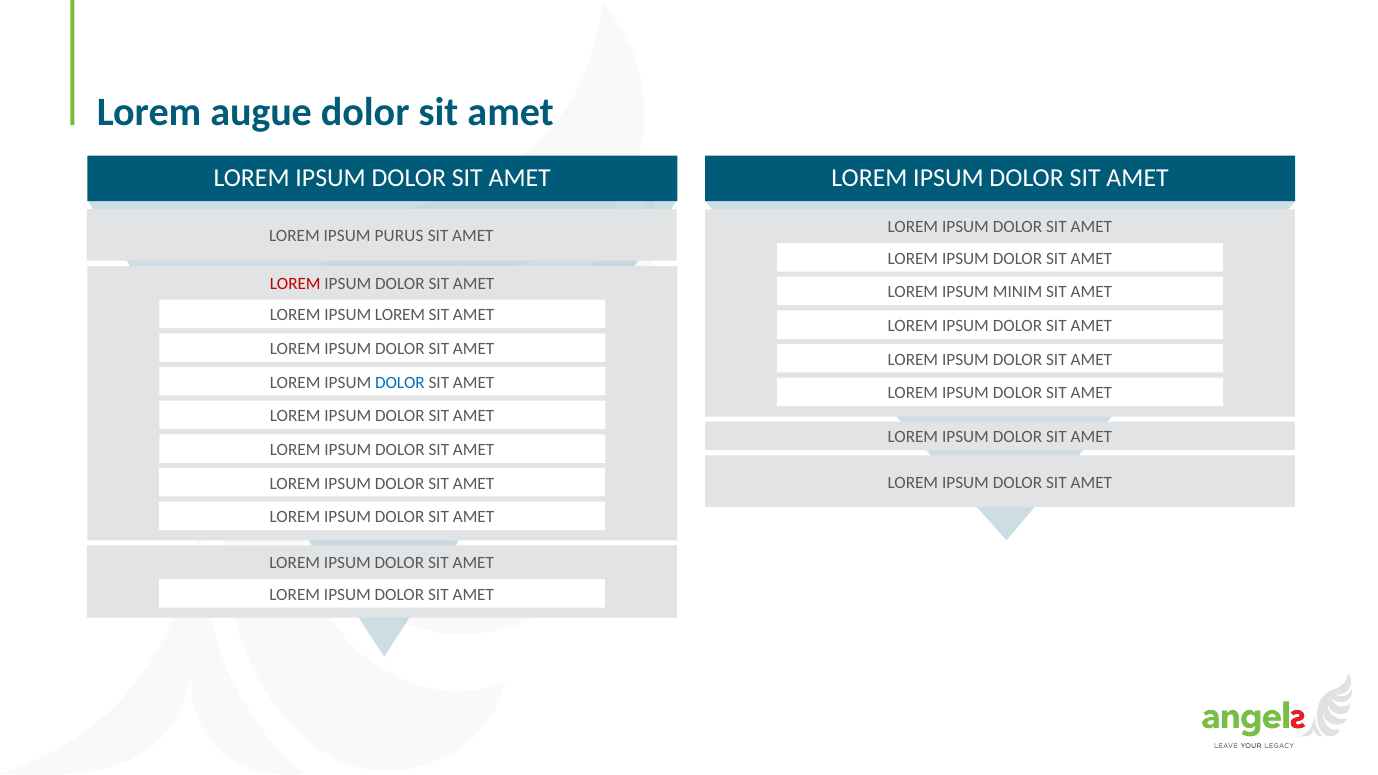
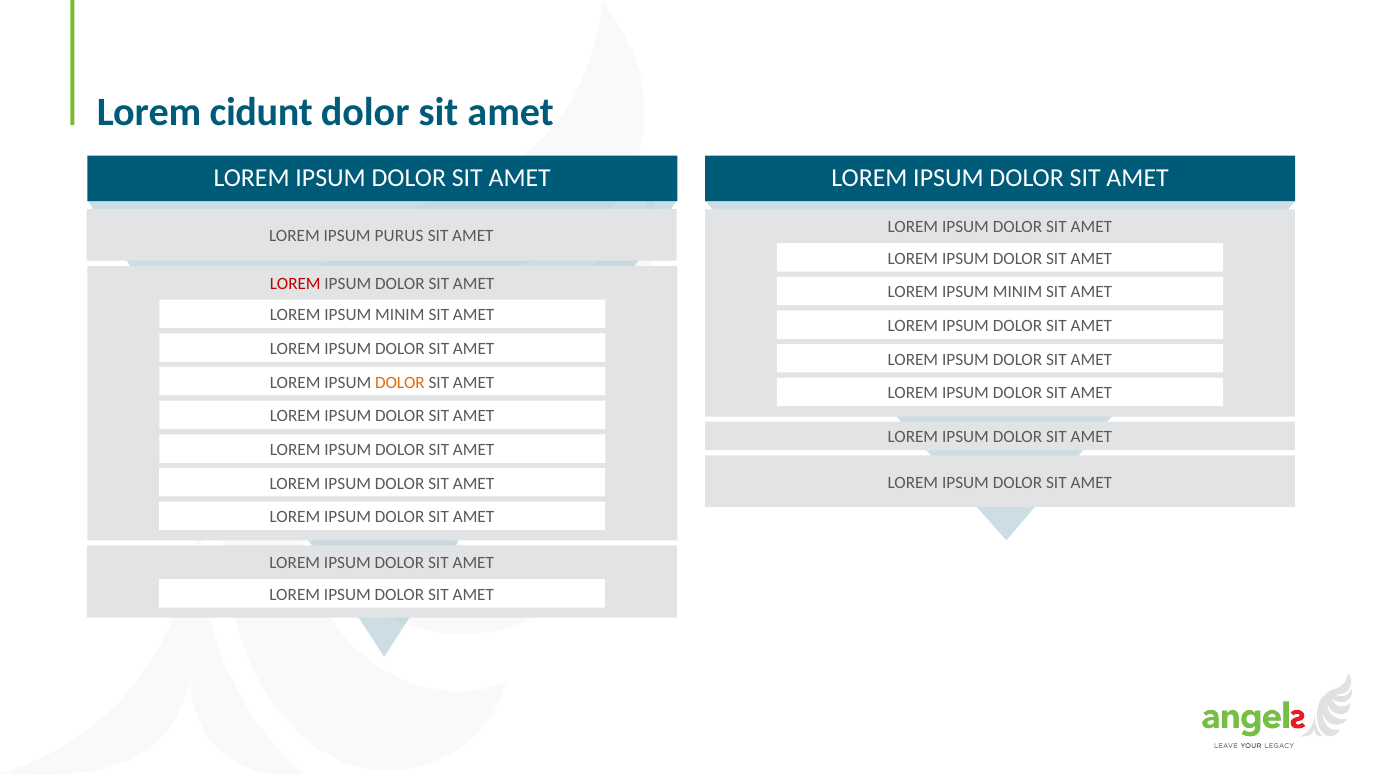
augue: augue -> cidunt (261, 112)
LOREM: LOREM -> MINIM (400, 315)
DOLOR colour: blue -> orange (400, 382)
